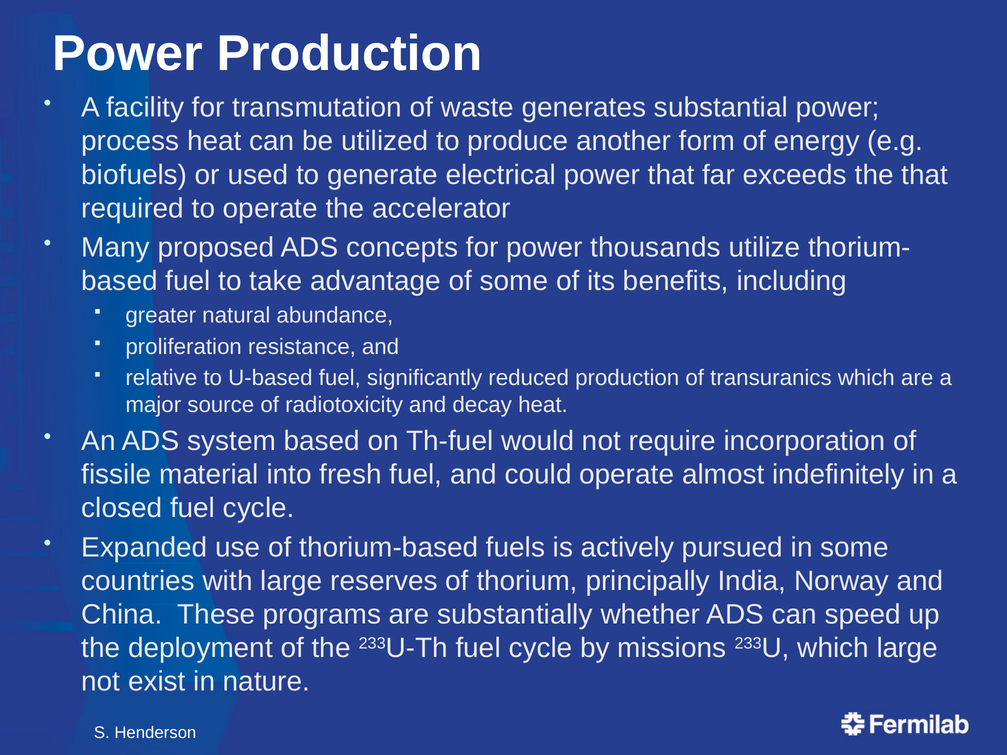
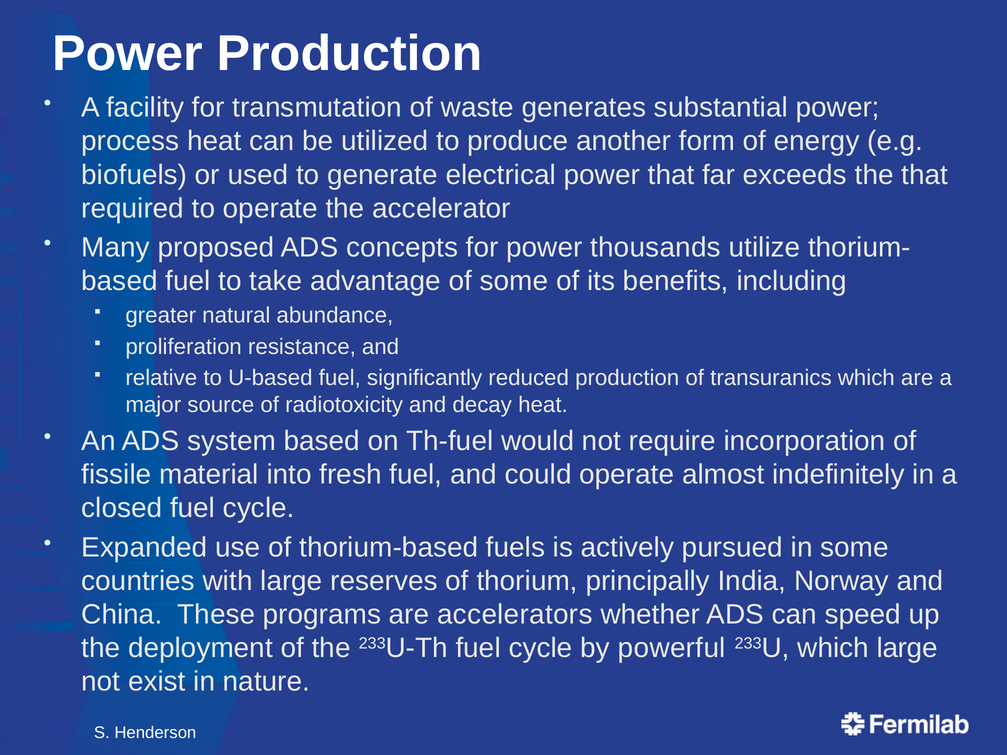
substantially: substantially -> accelerators (515, 615)
missions: missions -> powerful (672, 648)
